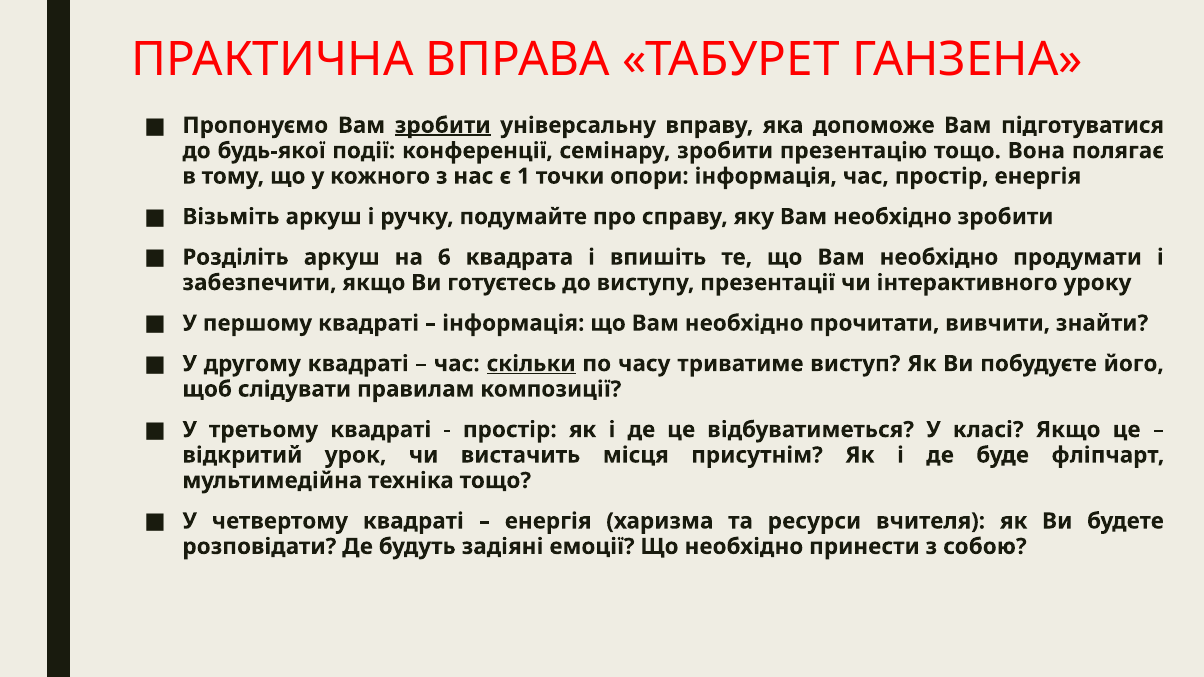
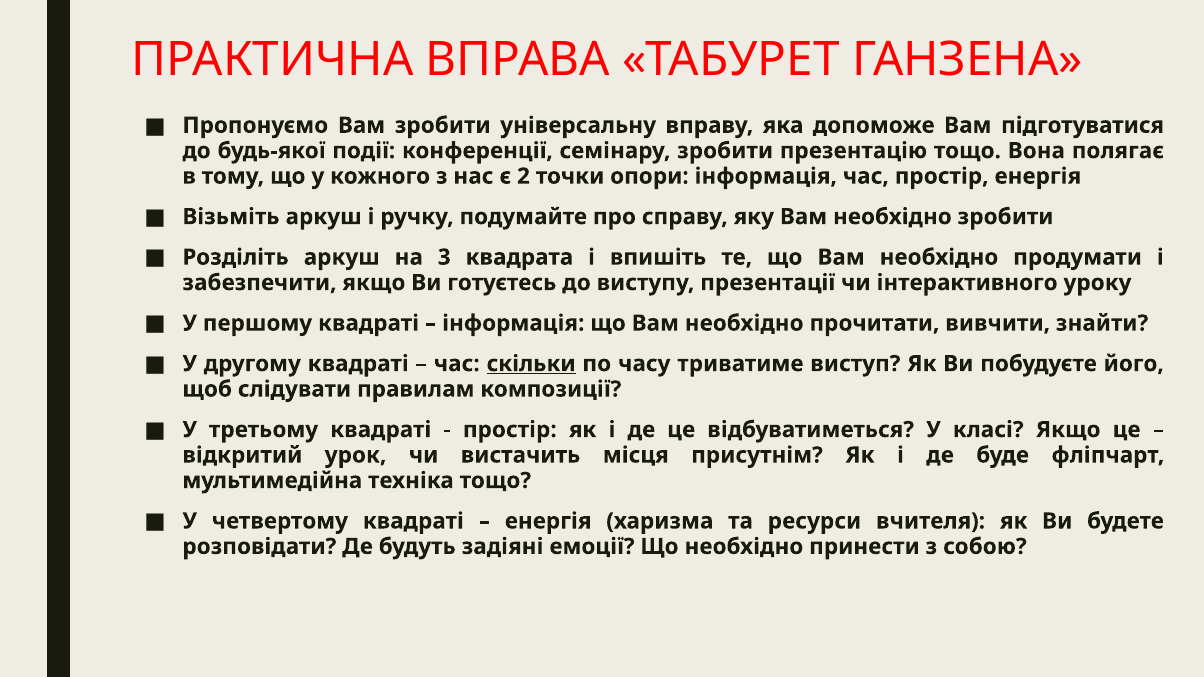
зробити underline: present -> none (443, 125)
1: 1 -> 2 (524, 176)
6: 6 -> 3 (444, 257)
